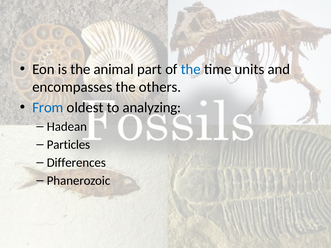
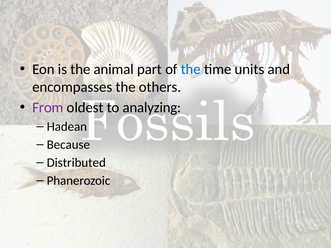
From colour: blue -> purple (48, 108)
Particles: Particles -> Because (68, 145)
Differences: Differences -> Distributed (76, 163)
